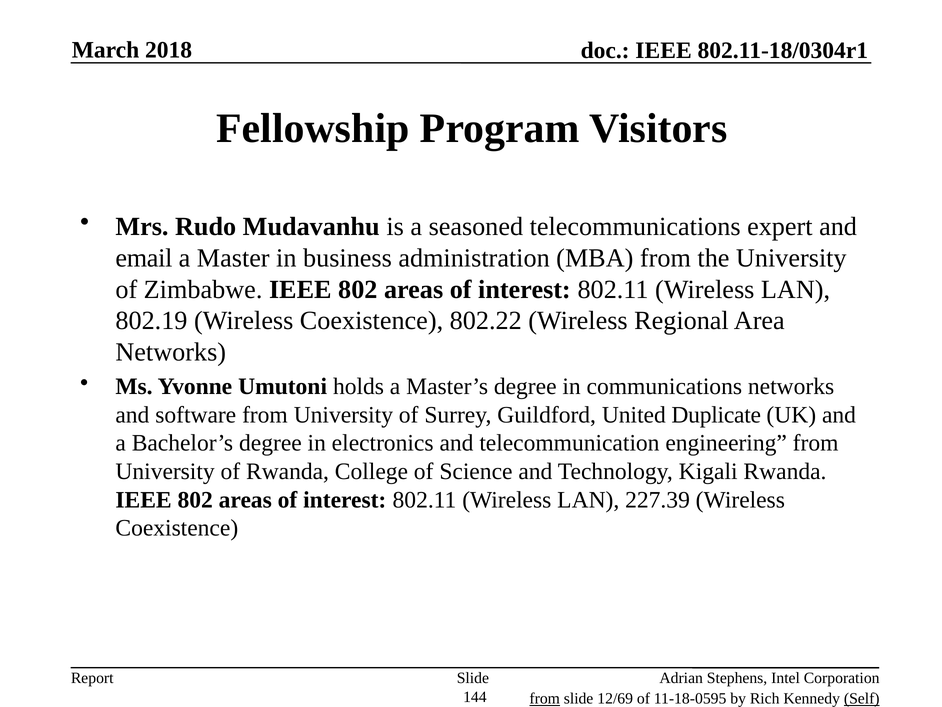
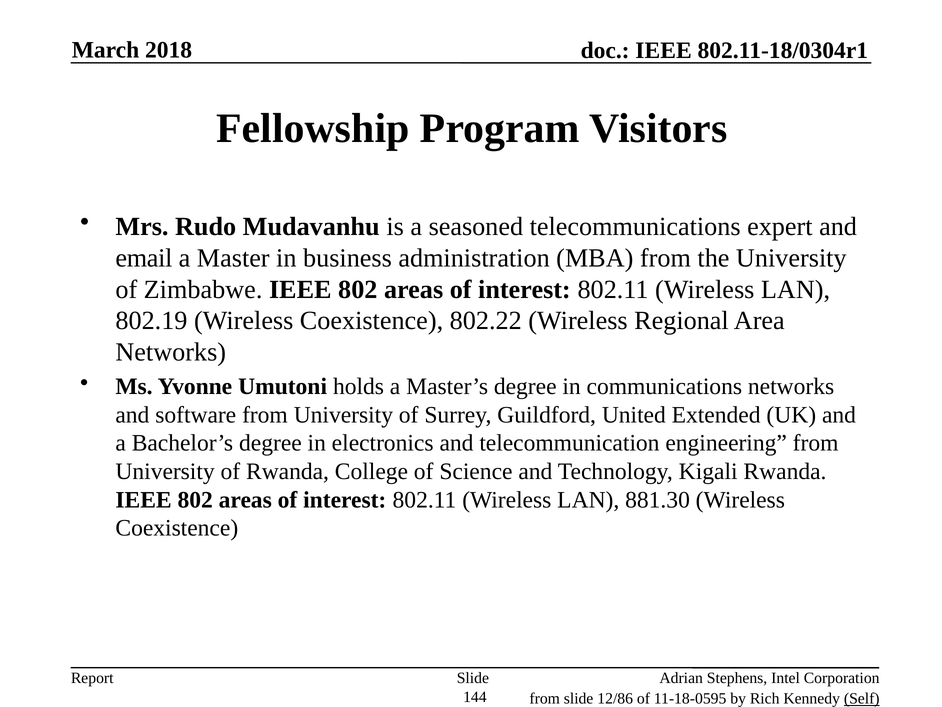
Duplicate: Duplicate -> Extended (716, 415)
227.39: 227.39 -> 881.30 (658, 499)
from underline: present -> none (545, 698)
12/69: 12/69 -> 12/86 (615, 698)
